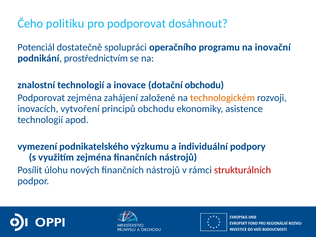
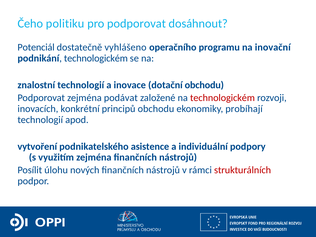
spolupráci: spolupráci -> vyhlášeno (125, 47)
podnikání prostřednictvím: prostřednictvím -> technologickém (96, 58)
zahájení: zahájení -> podávat (121, 98)
technologickém colour: orange -> red (222, 98)
vytvoření: vytvoření -> konkrétní (80, 109)
asistence: asistence -> probíhají (244, 109)
vymezení: vymezení -> vytvoření (37, 146)
výzkumu: výzkumu -> asistence (150, 146)
